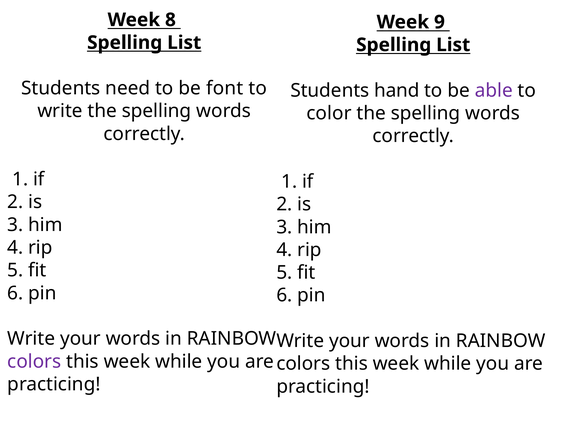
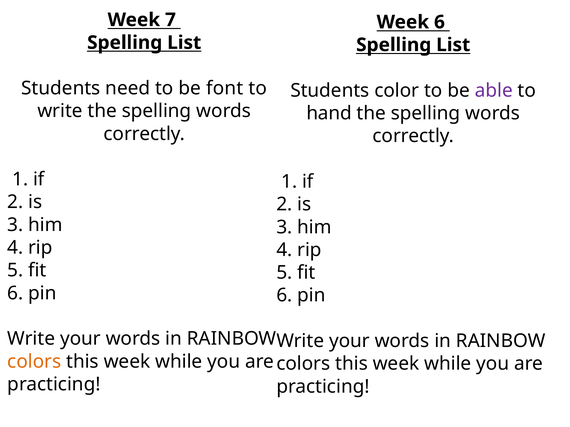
8: 8 -> 7 (170, 20)
Week 9: 9 -> 6 (439, 22)
hand: hand -> color (397, 91)
color: color -> hand (329, 113)
colors colour: purple -> orange (34, 362)
